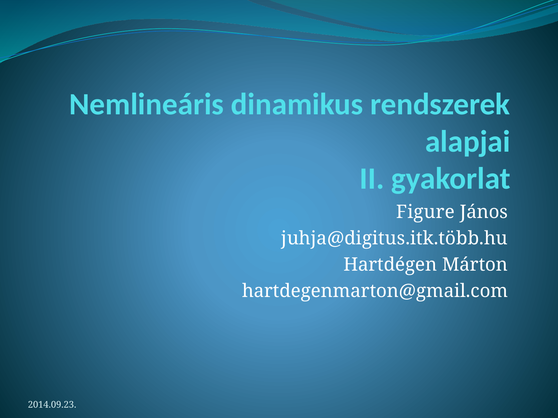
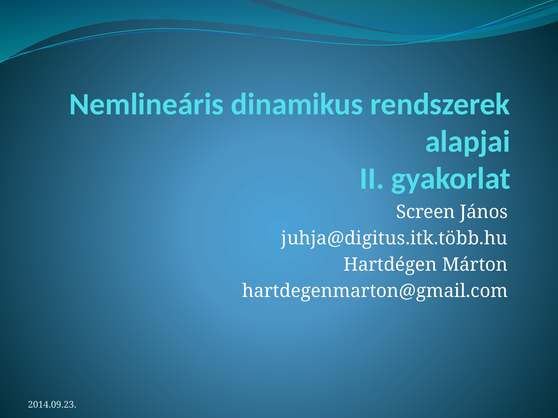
Figure: Figure -> Screen (426, 212)
